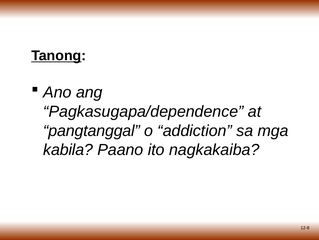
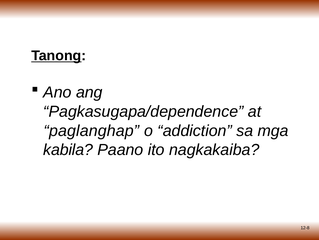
pangtanggal: pangtanggal -> paglanghap (91, 130)
